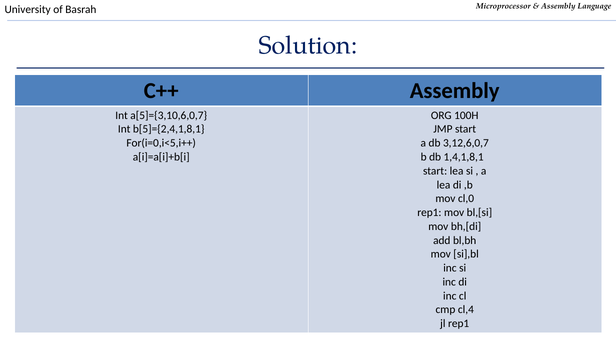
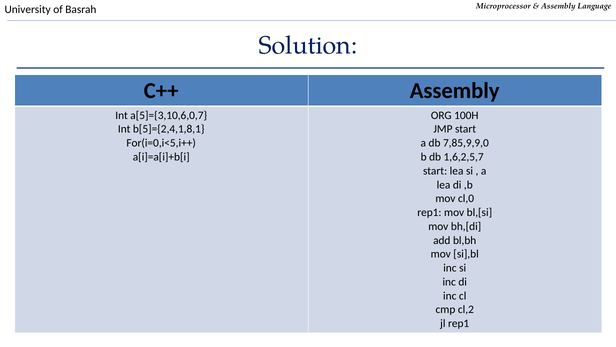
3,12,6,0,7: 3,12,6,0,7 -> 7,85,9,9,0 (466, 143)
1,4,1,8,1: 1,4,1,8,1 -> 1,6,2,5,7 (464, 157)
cl,4: cl,4 -> cl,2 (466, 309)
